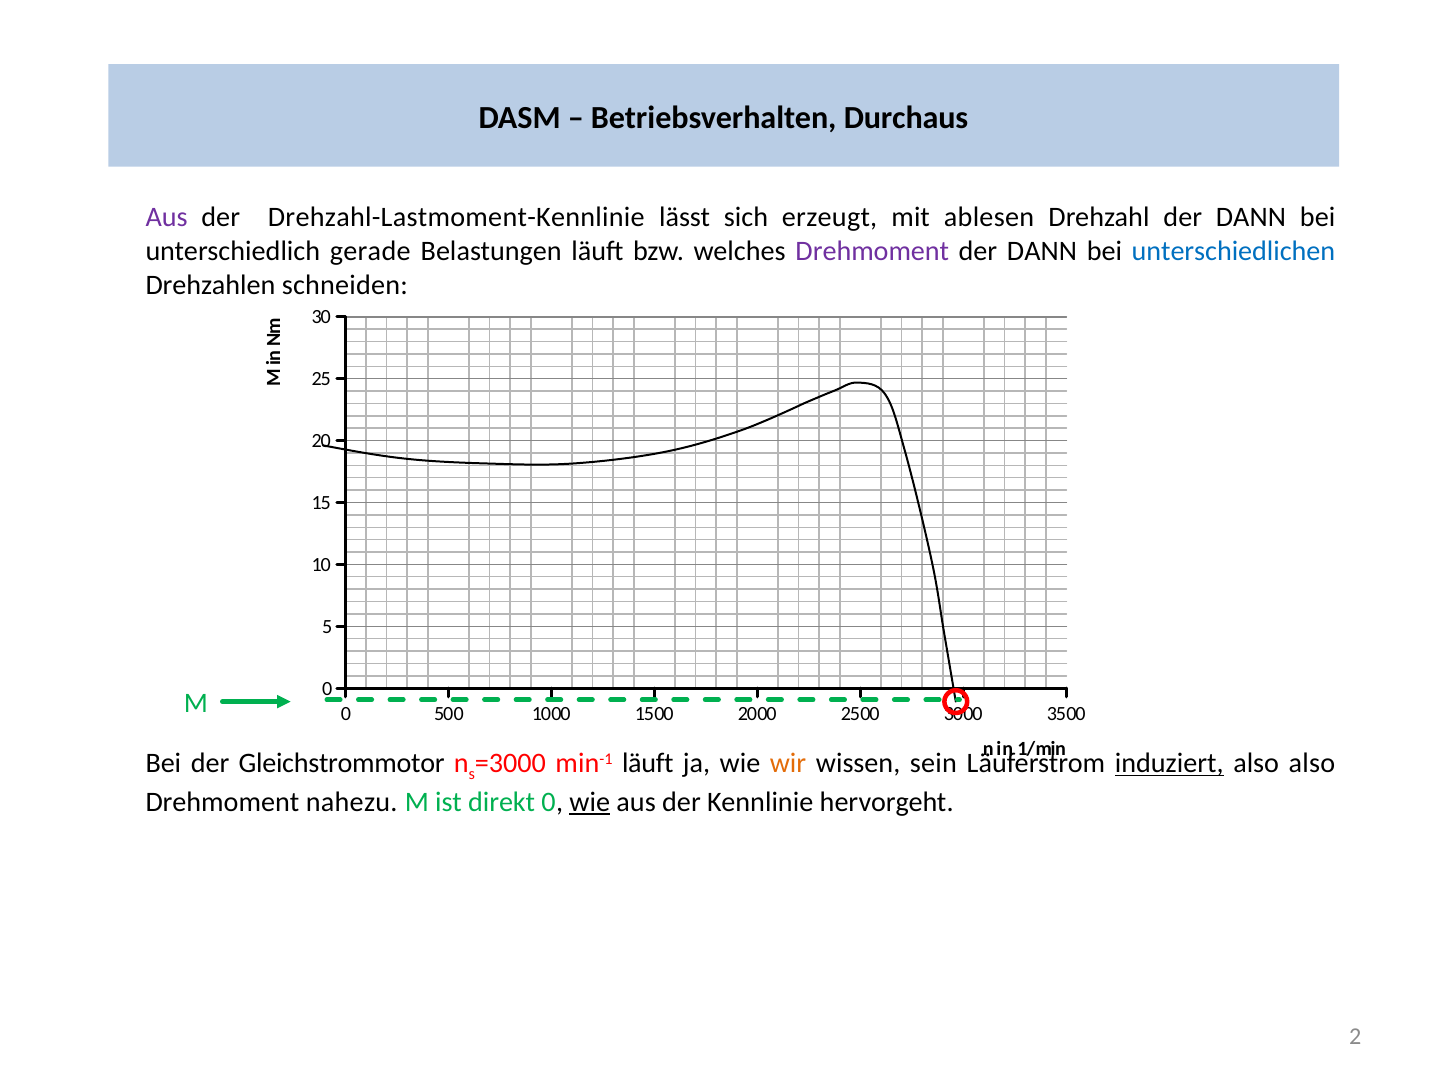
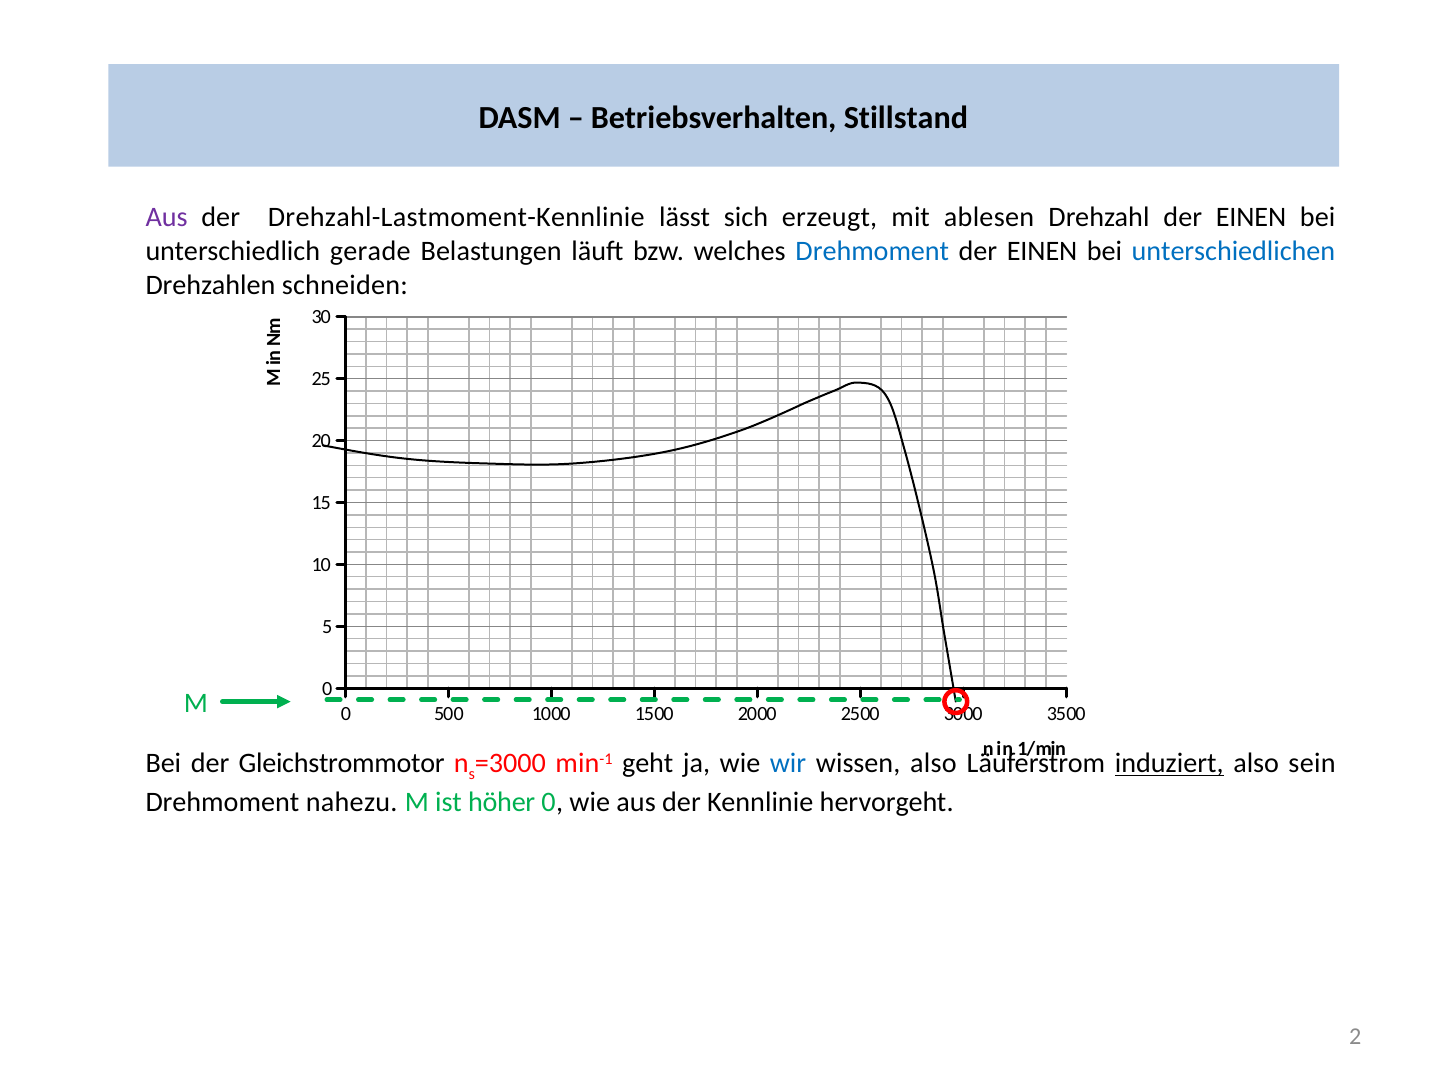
Durchaus: Durchaus -> Stillstand (906, 118)
Drehzahl der DANN: DANN -> EINEN (1251, 217)
Drehmoment colour: purple -> blue (872, 251)
DANN: DANN -> EINEN (1042, 251)
min-1 läuft: läuft -> geht (648, 764)
wir colour: orange -> blue (788, 764)
wissen sein: sein -> also (933, 764)
also also: also -> sein (1312, 764)
direkt: direkt -> höher (502, 802)
wie underline: present -> none (590, 802)
